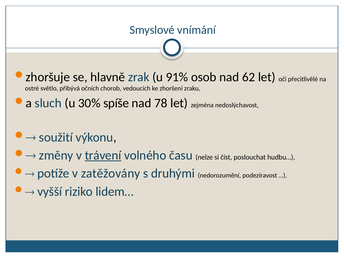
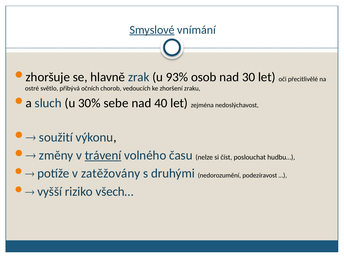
Smyslové underline: none -> present (152, 30)
91%: 91% -> 93% (177, 77)
62: 62 -> 30 (249, 77)
spíše: spíše -> sebe (116, 103)
78: 78 -> 40 (161, 103)
lidem…: lidem… -> všech… (115, 192)
